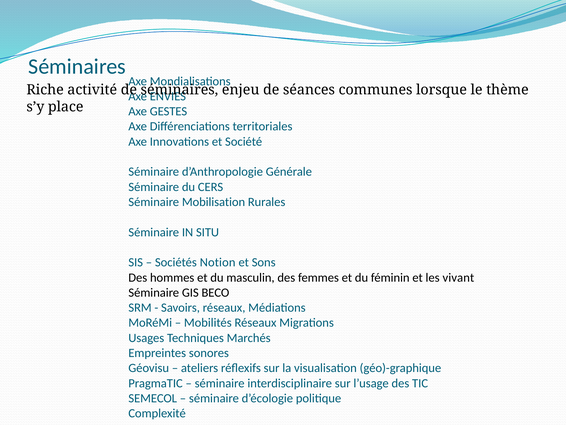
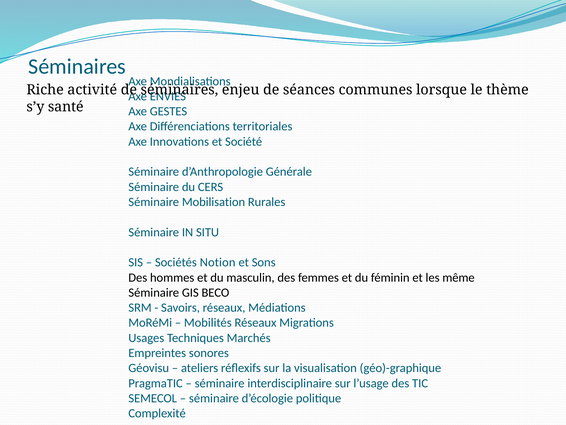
place: place -> santé (66, 107)
vivant: vivant -> même (459, 277)
